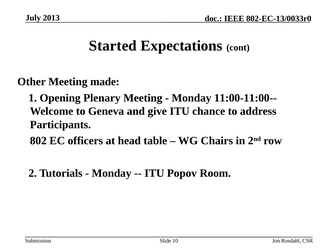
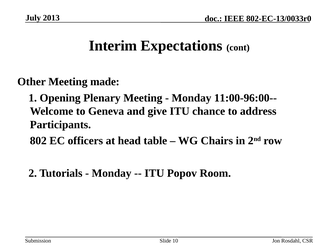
Started: Started -> Interim (113, 46)
11:00-11:00‐‐: 11:00-11:00‐‐ -> 11:00-96:00‐‐ (246, 98)
